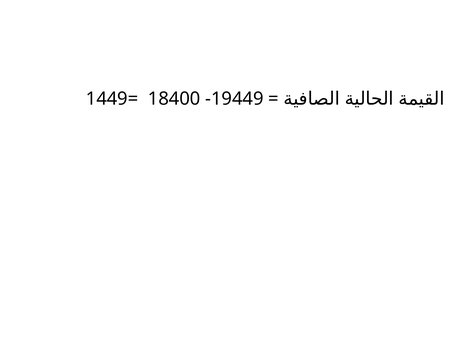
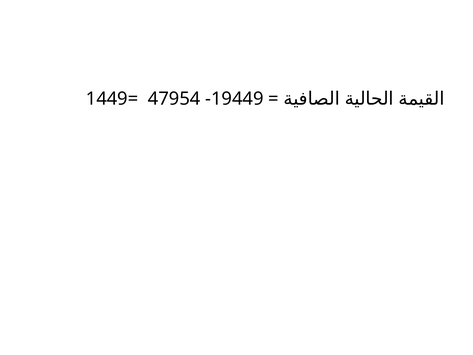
18400: 18400 -> 47954 (174, 99)
